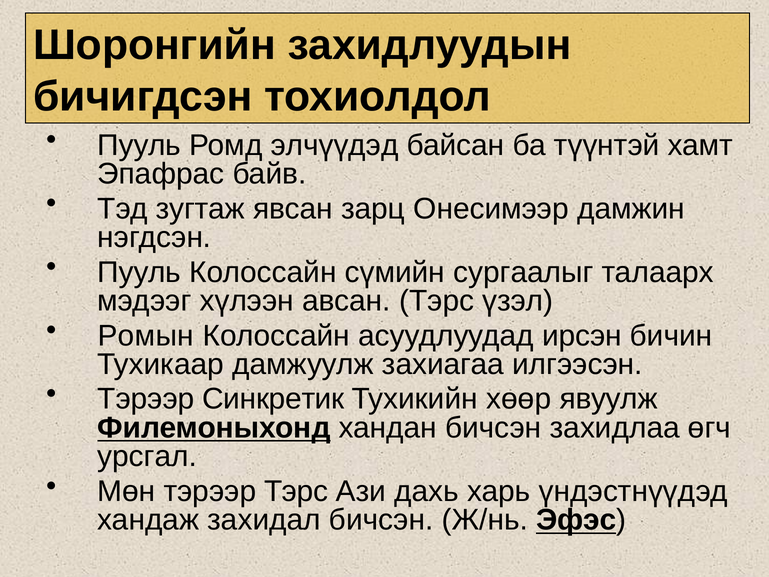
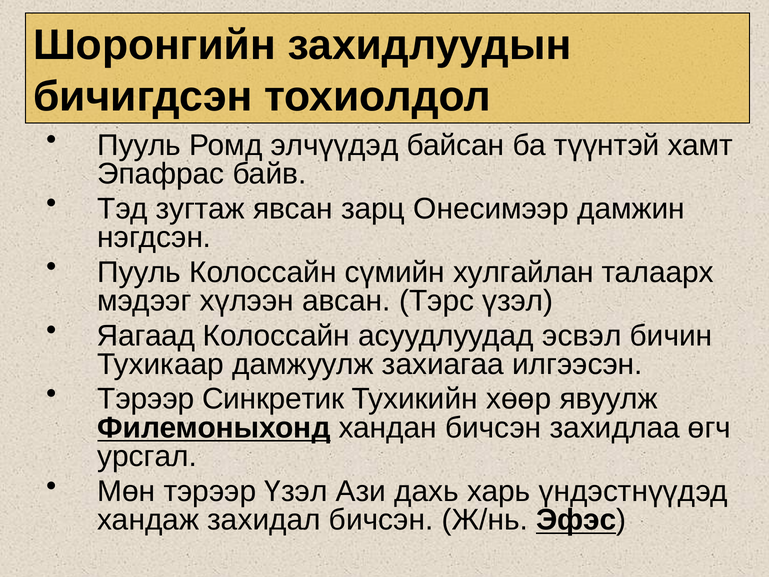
сургаалыг: сургаалыг -> хулгайлан (523, 272)
Ромын: Ромын -> Яагаад (146, 335)
ирсэн: ирсэн -> эсвэл (582, 335)
тэрээр Тэрс: Тэрс -> Үзэл (296, 491)
